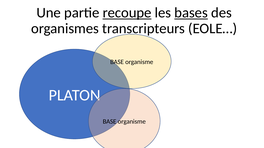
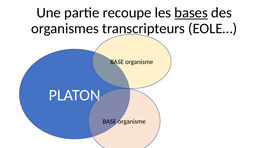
recoupe underline: present -> none (127, 13)
